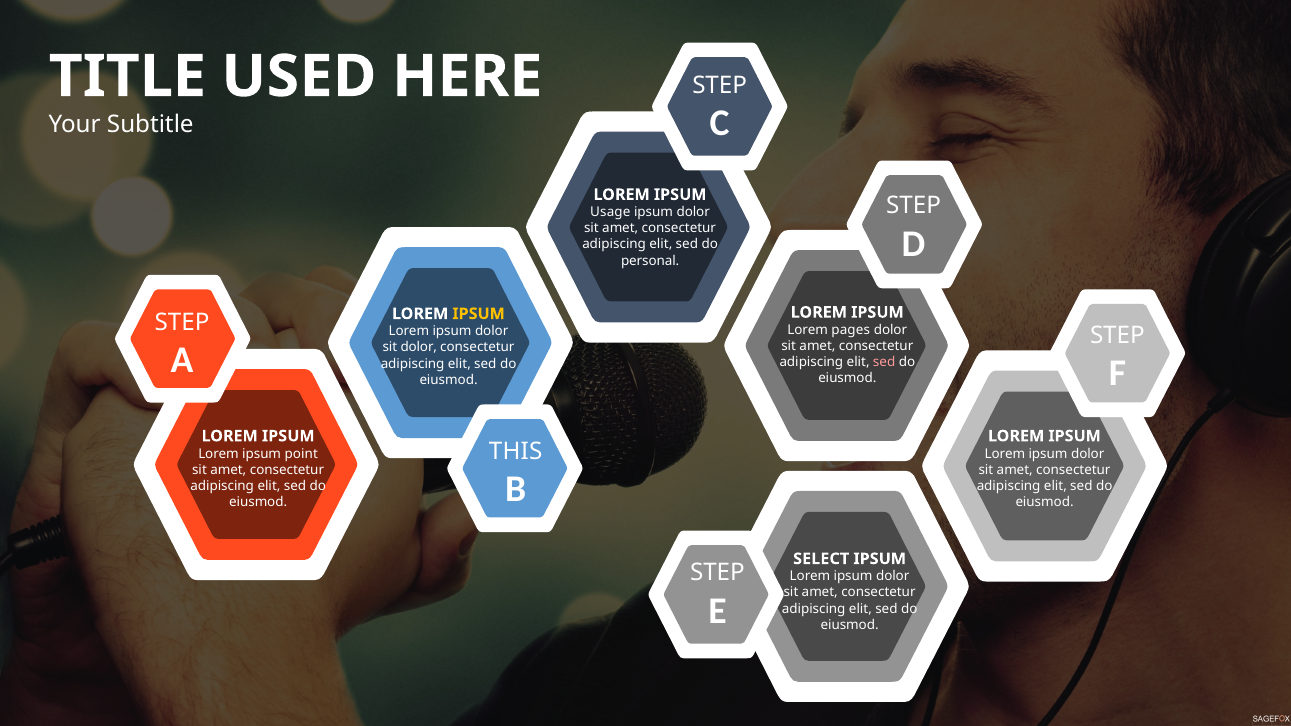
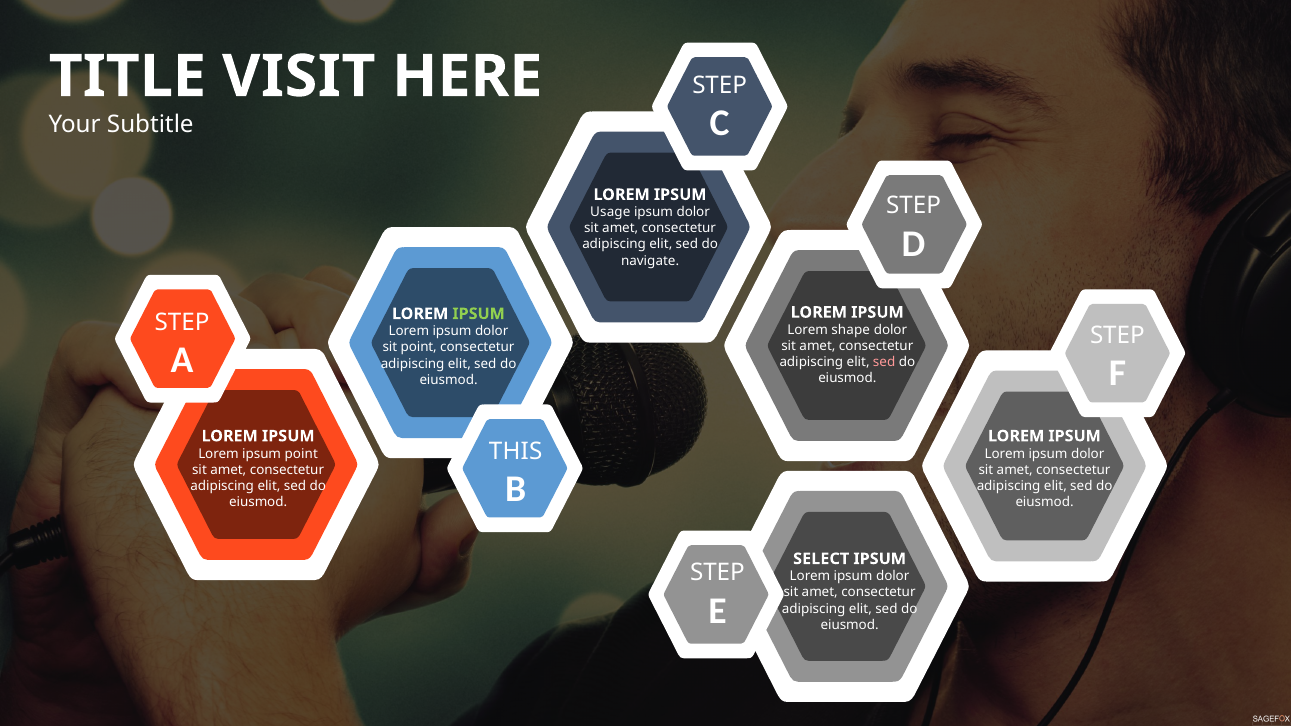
USED: USED -> VISIT (299, 77)
personal: personal -> navigate (650, 261)
IPSUM colour: yellow -> light green (479, 314)
pages: pages -> shape (851, 330)
sit dolor: dolor -> point (419, 348)
